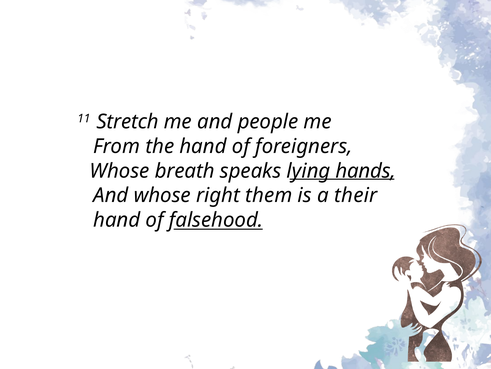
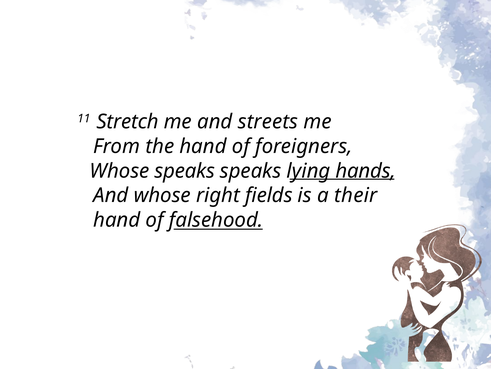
people: people -> streets (268, 121)
Whose breath: breath -> speaks (185, 171)
them: them -> fields (269, 195)
